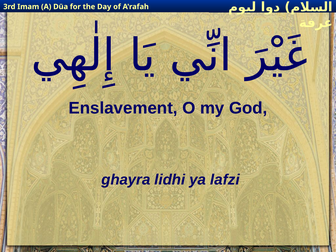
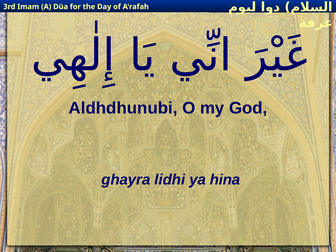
Enslavement: Enslavement -> Aldhdhunubi (123, 108)
lafzi: lafzi -> hina (225, 180)
